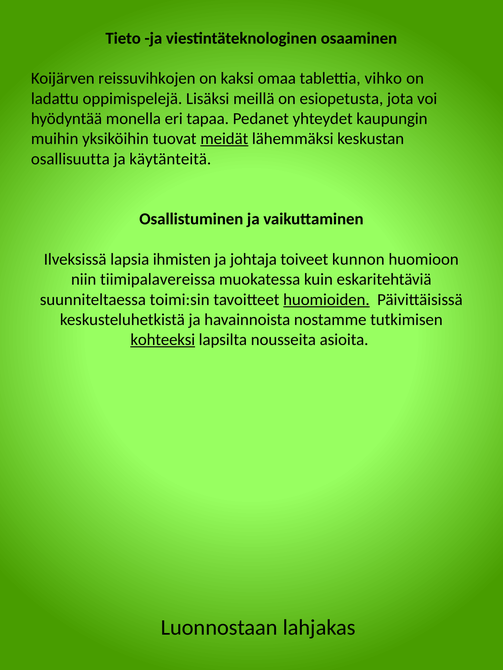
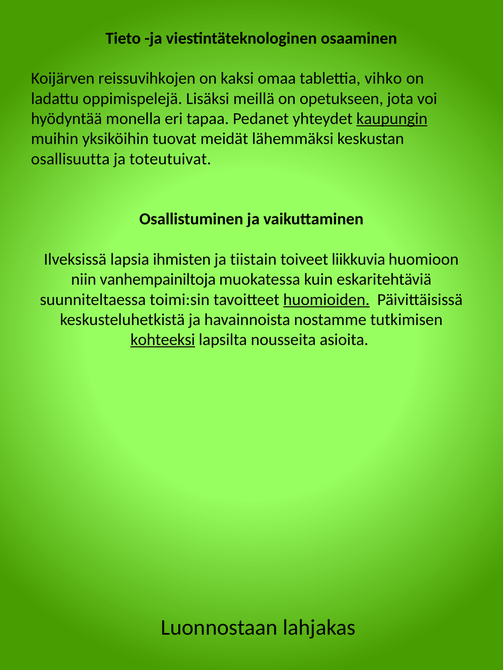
esiopetusta: esiopetusta -> opetukseen (341, 99)
kaupungin underline: none -> present (392, 119)
meidät underline: present -> none (224, 139)
käytänteitä: käytänteitä -> toteutuivat (170, 159)
johtaja: johtaja -> tiistain (253, 260)
kunnon: kunnon -> liikkuvia (358, 260)
tiimipalavereissa: tiimipalavereissa -> vanhempainiltoja (158, 280)
